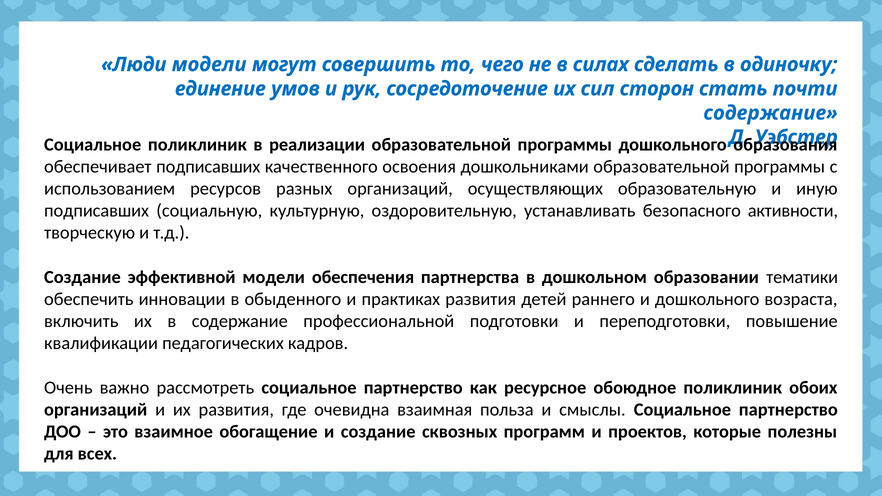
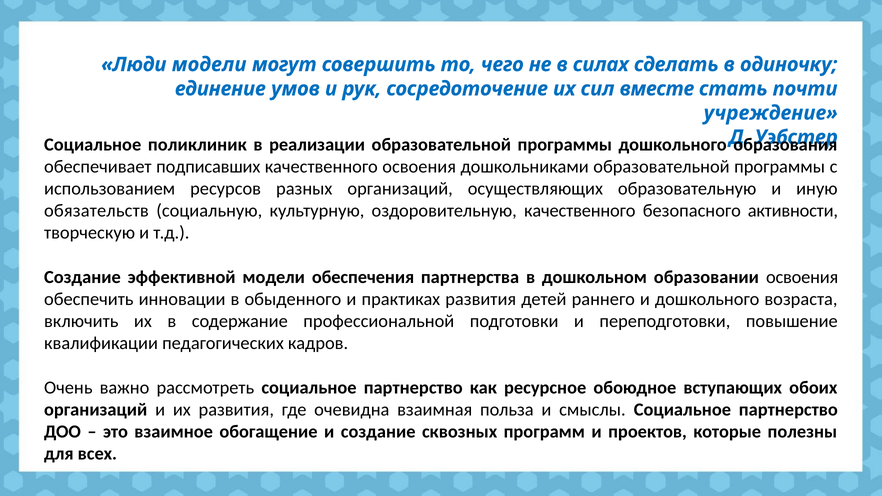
сторон: сторон -> вместе (657, 89)
содержание: содержание -> учреждение (771, 113)
подписавших: подписавших -> обязательств (96, 211)
оздоровительную устанавливать: устанавливать -> качественного (580, 211)
образовании тематики: тематики -> освоения (802, 277)
обоюдное поликлиник: поликлиник -> вступающих (733, 388)
